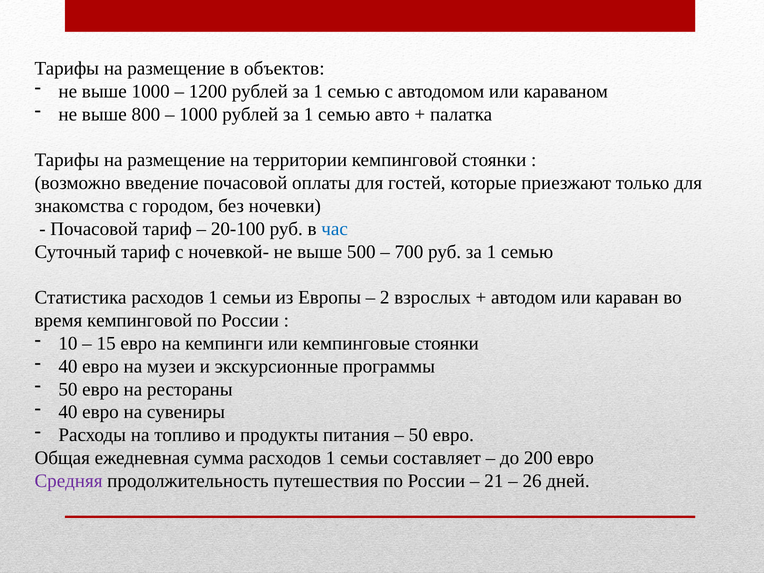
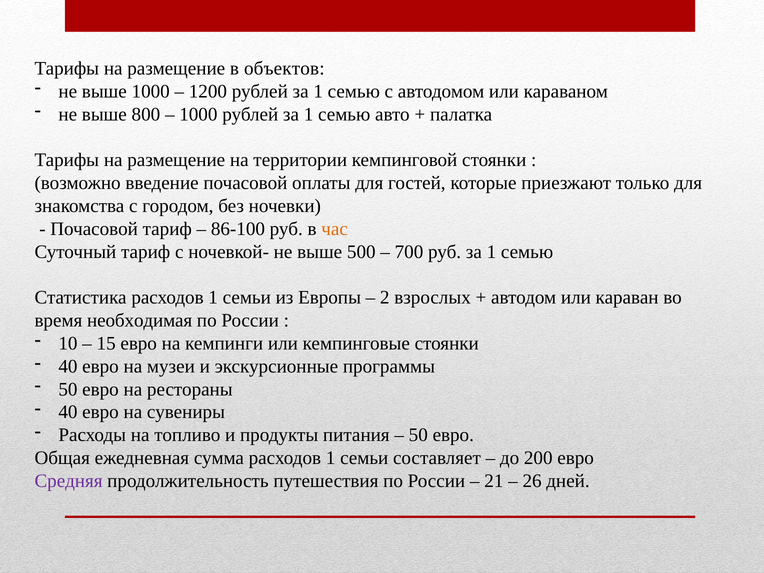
20-100: 20-100 -> 86-100 (238, 229)
час colour: blue -> orange (335, 229)
время кемпинговой: кемпинговой -> необходимая (140, 321)
